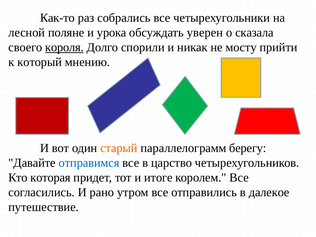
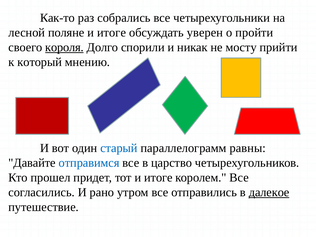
поляне и урока: урока -> итоге (112, 32)
сказала: сказала -> пройти (254, 32)
старый colour: orange -> blue (119, 148)
берегу: берегу -> равны (248, 148)
которая: которая -> прошел (50, 178)
далекое underline: none -> present (269, 192)
